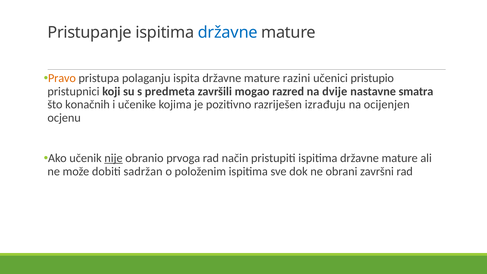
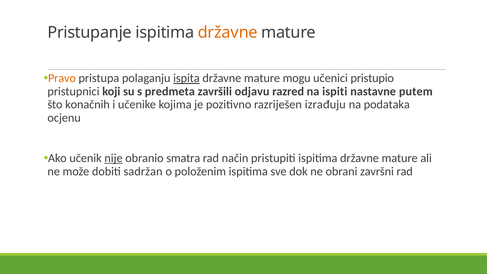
državne colour: blue -> orange (228, 32)
ispita underline: none -> present (186, 78)
razini: razini -> mogu (297, 78)
mogao: mogao -> odjavu (252, 91)
dvije: dvije -> ispiti (335, 91)
smatra: smatra -> putem (416, 91)
ocijenjen: ocijenjen -> podataka (387, 105)
prvoga: prvoga -> smatra (183, 158)
